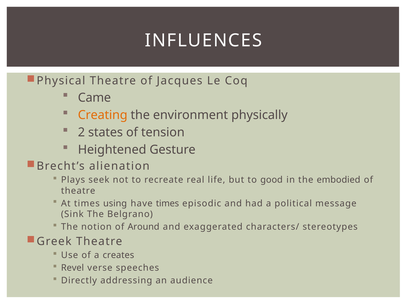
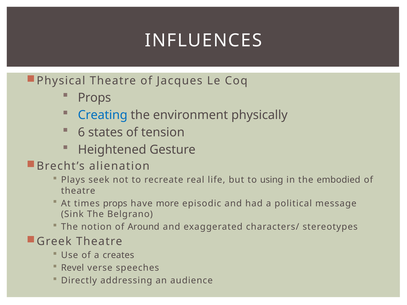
Came: Came -> Props (94, 98)
Creating colour: orange -> blue (103, 115)
2: 2 -> 6 (81, 132)
good: good -> using (272, 180)
times using: using -> props (115, 204)
have times: times -> more (167, 204)
